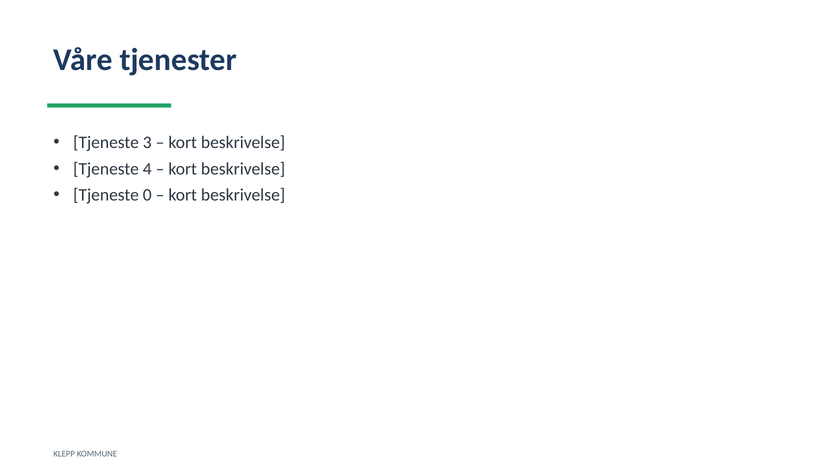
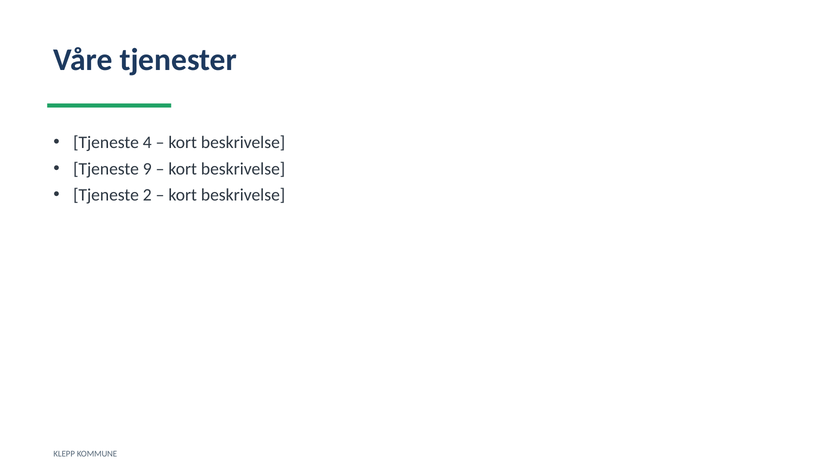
3: 3 -> 4 (147, 142)
4: 4 -> 9 (147, 169)
0: 0 -> 2 (147, 195)
